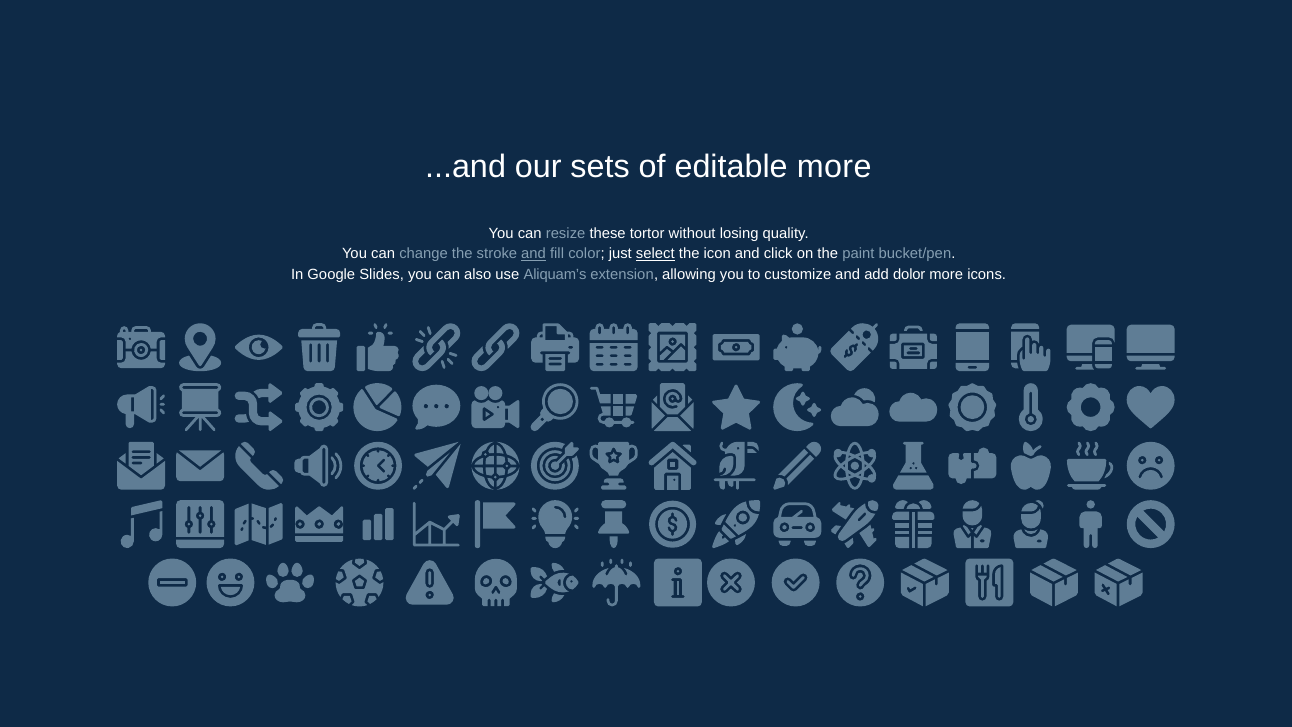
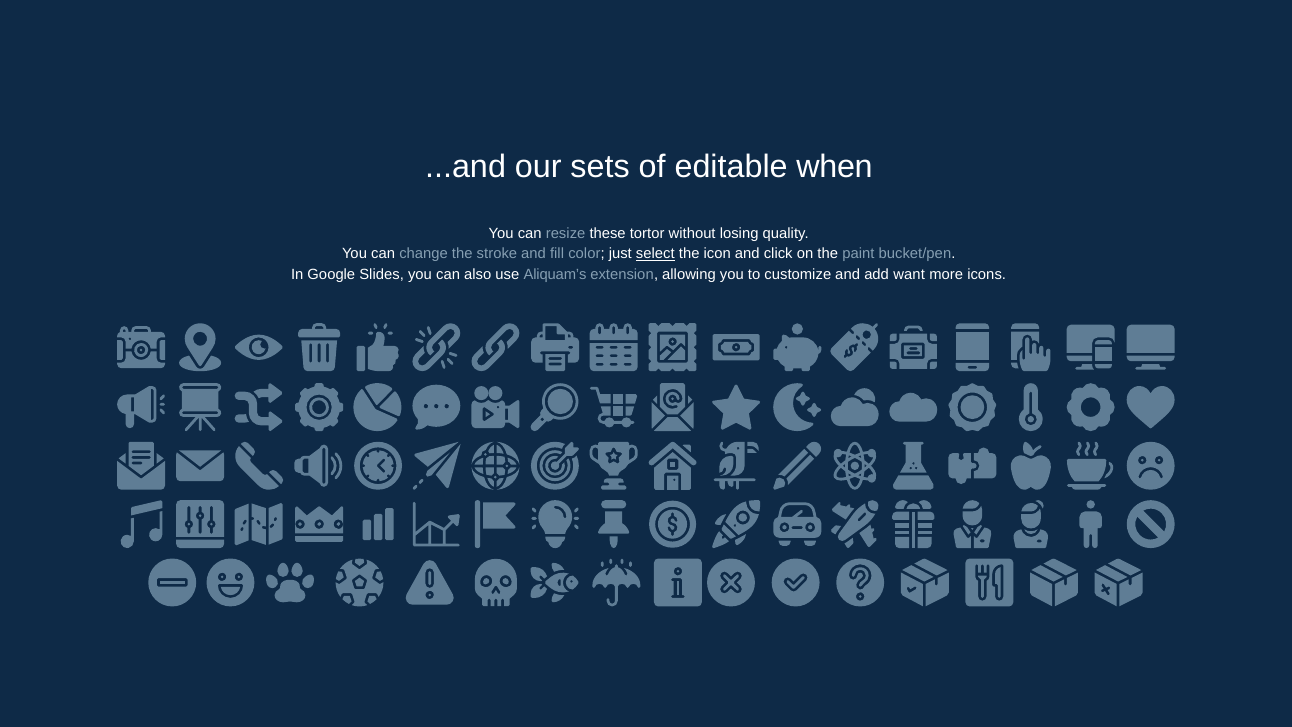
editable more: more -> when (835, 166)
and underline: present -> none (534, 254)
dolor: dolor -> want (909, 274)
